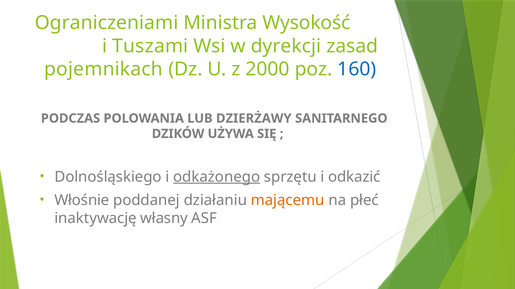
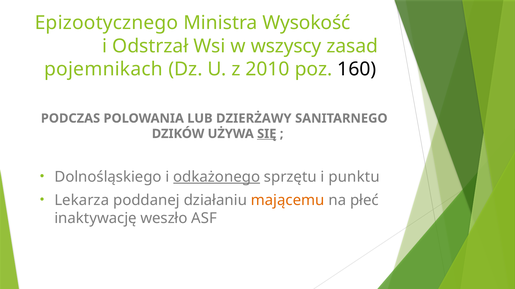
Ograniczeniami: Ograniczeniami -> Epizootycznego (107, 23)
Tuszami: Tuszami -> Odstrzał (150, 46)
dyrekcji: dyrekcji -> wszyscy (286, 46)
2000: 2000 -> 2010 (268, 69)
160 colour: blue -> black (357, 69)
SIĘ underline: none -> present (267, 134)
odkazić: odkazić -> punktu (354, 177)
Włośnie: Włośnie -> Lekarza (82, 201)
własny: własny -> weszło (164, 219)
